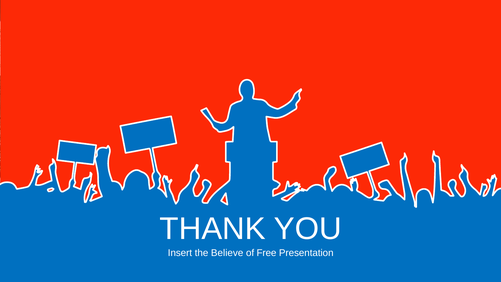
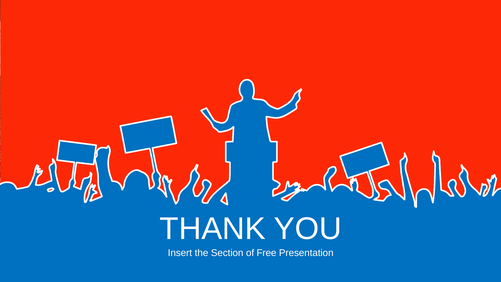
Believe: Believe -> Section (227, 253)
